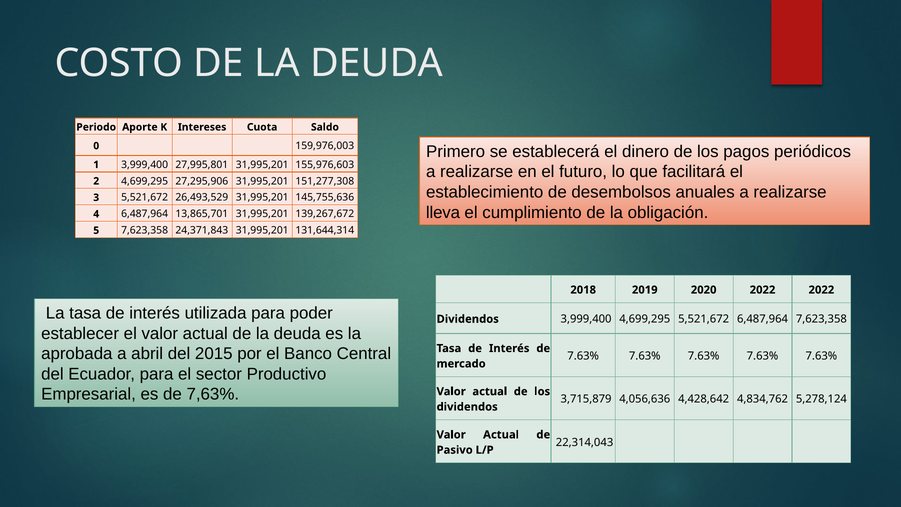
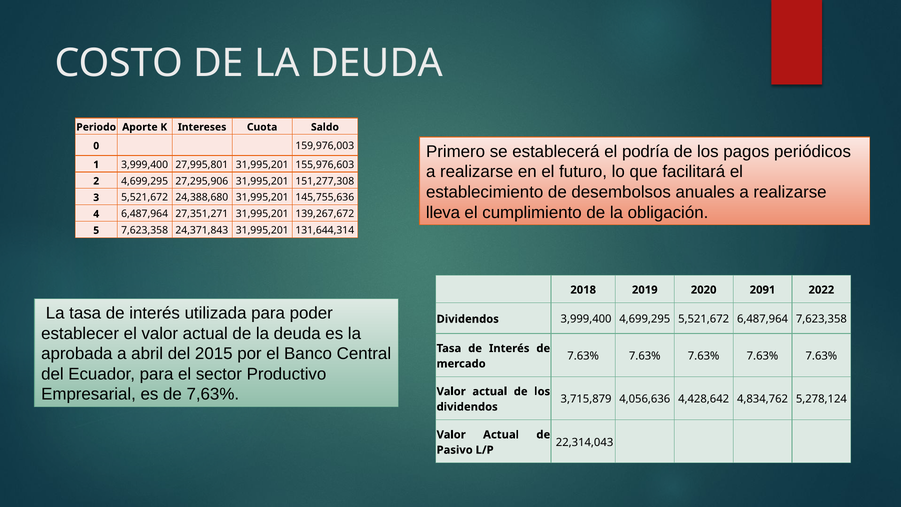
dinero: dinero -> podría (646, 152)
26,493,529: 26,493,529 -> 24,388,680 (202, 197)
13,865,701: 13,865,701 -> 27,351,271 (202, 214)
2020 2022: 2022 -> 2091 (763, 290)
